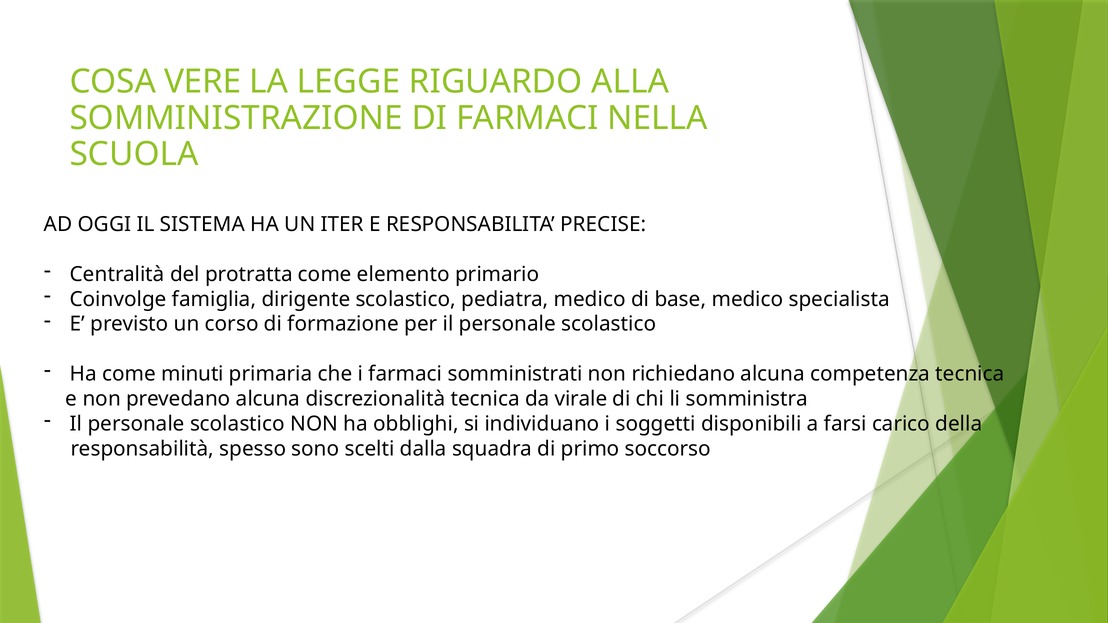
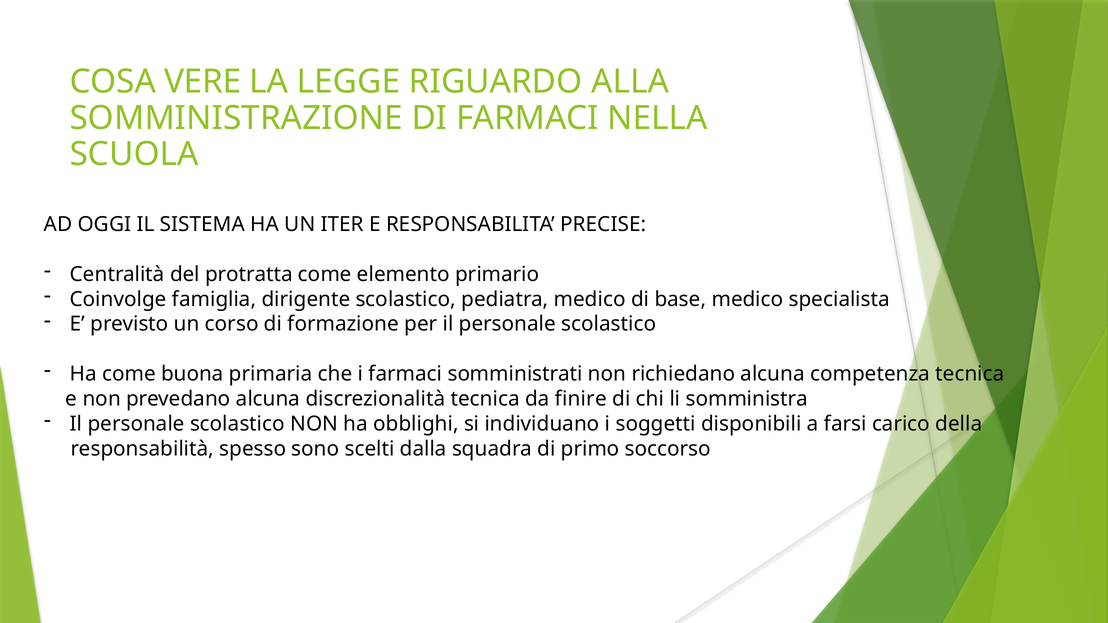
minuti: minuti -> buona (192, 374)
virale: virale -> finire (581, 399)
